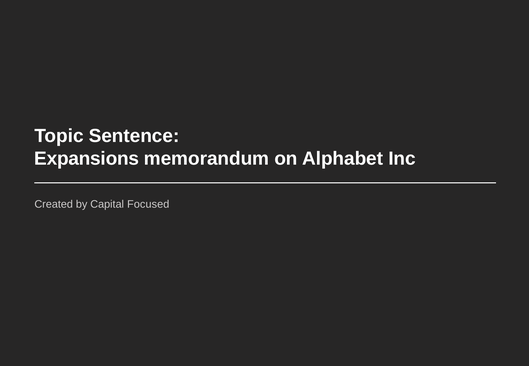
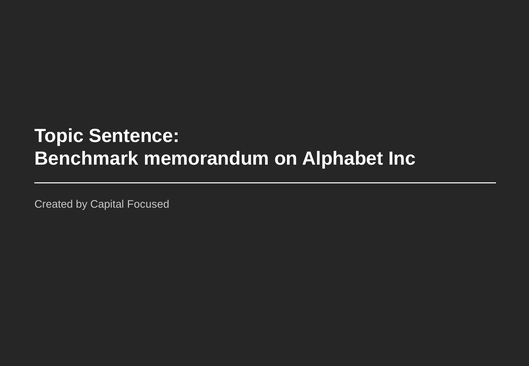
Expansions: Expansions -> Benchmark (86, 159)
